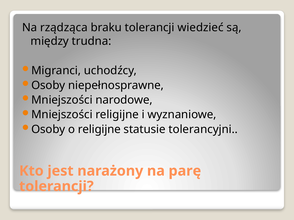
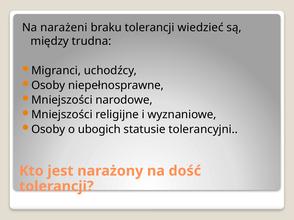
rządząca: rządząca -> narażeni (64, 28)
o religijne: religijne -> ubogich (99, 130)
parę: parę -> dość (185, 171)
